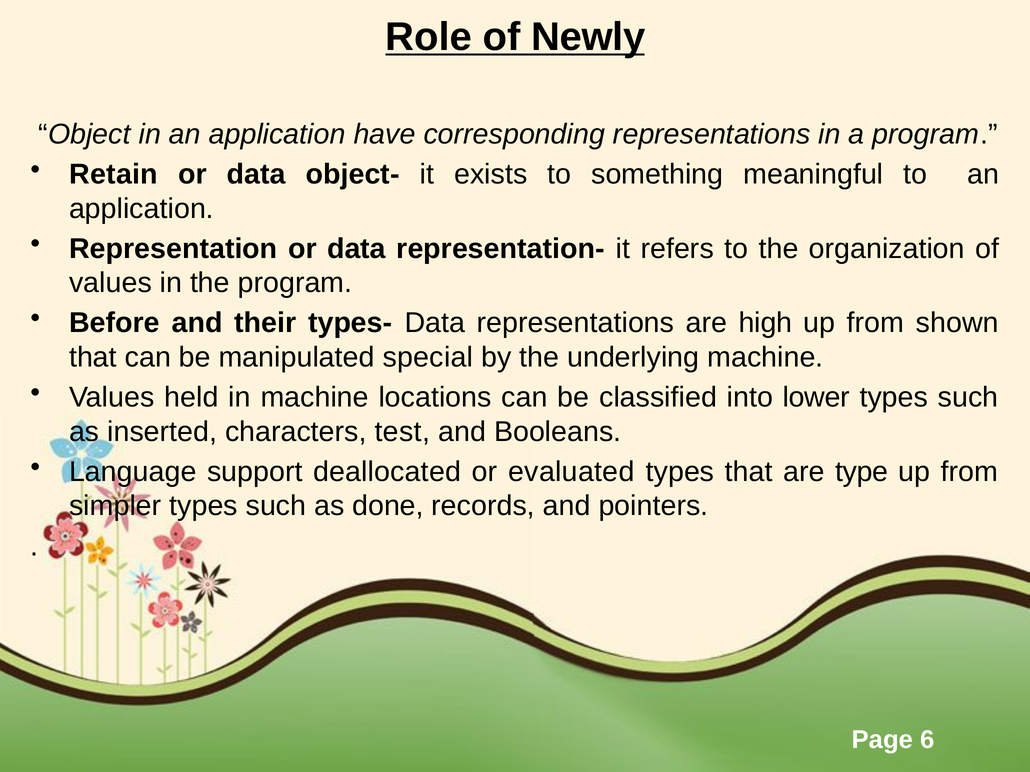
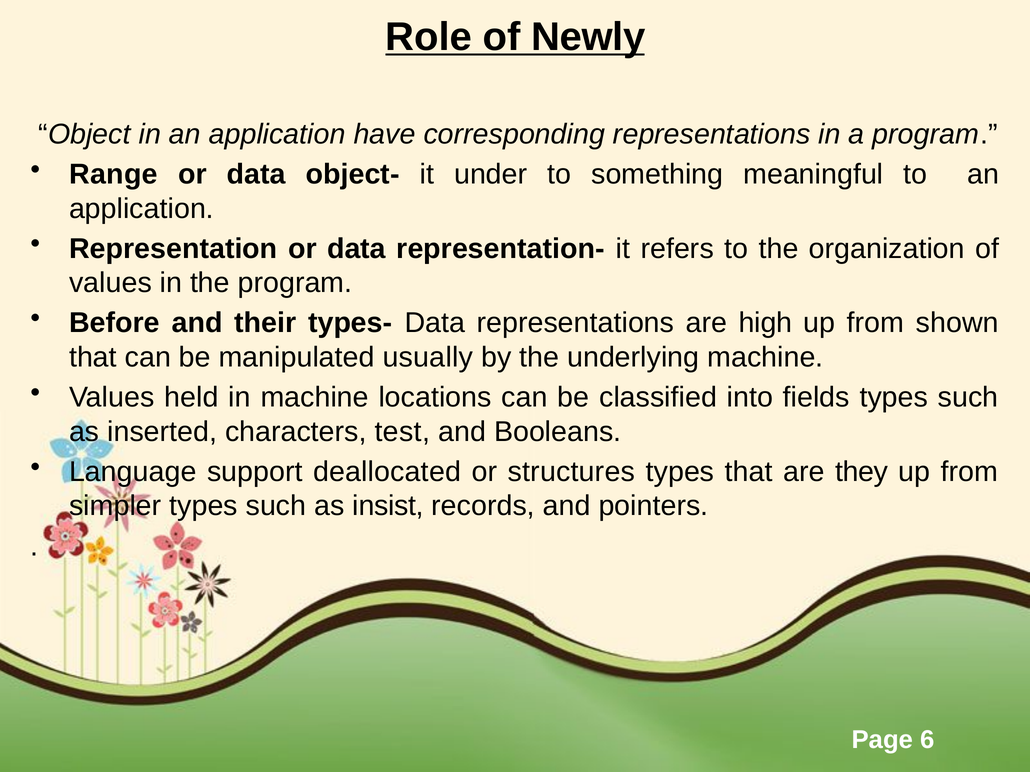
Retain: Retain -> Range (114, 174)
exists: exists -> under (491, 174)
special: special -> usually (428, 358)
lower: lower -> fields (816, 398)
evaluated: evaluated -> structures (571, 472)
type: type -> they (862, 472)
done: done -> insist (388, 506)
